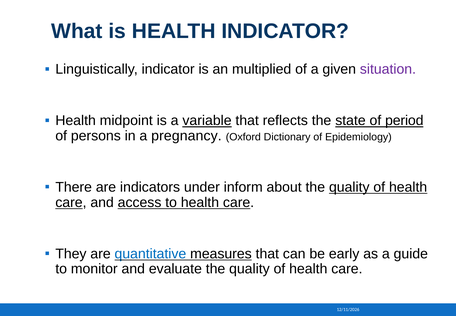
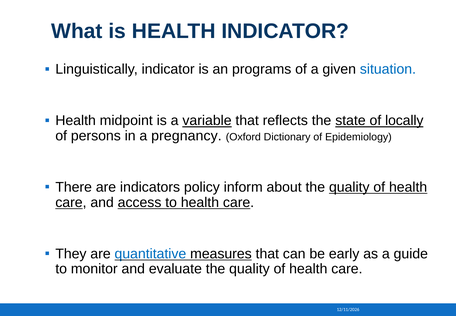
multiplied: multiplied -> programs (262, 69)
situation colour: purple -> blue (388, 69)
period: period -> locally (404, 121)
under: under -> policy (202, 187)
